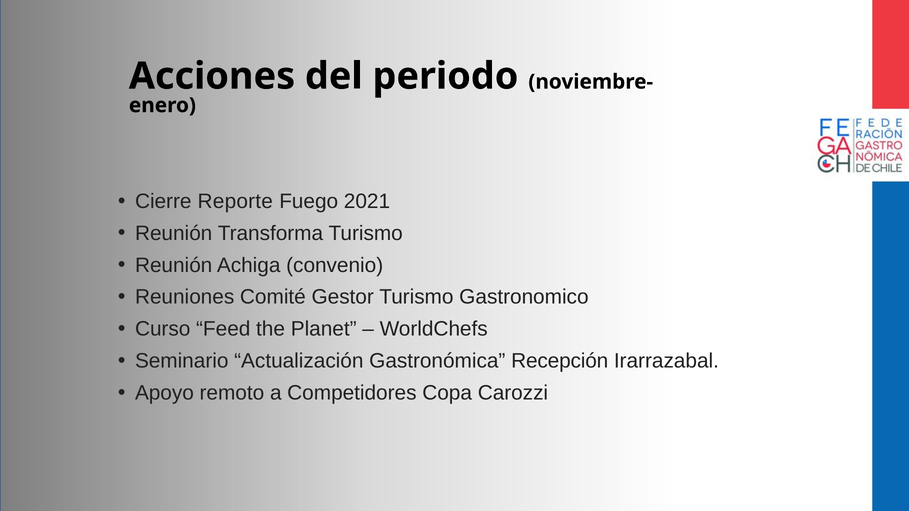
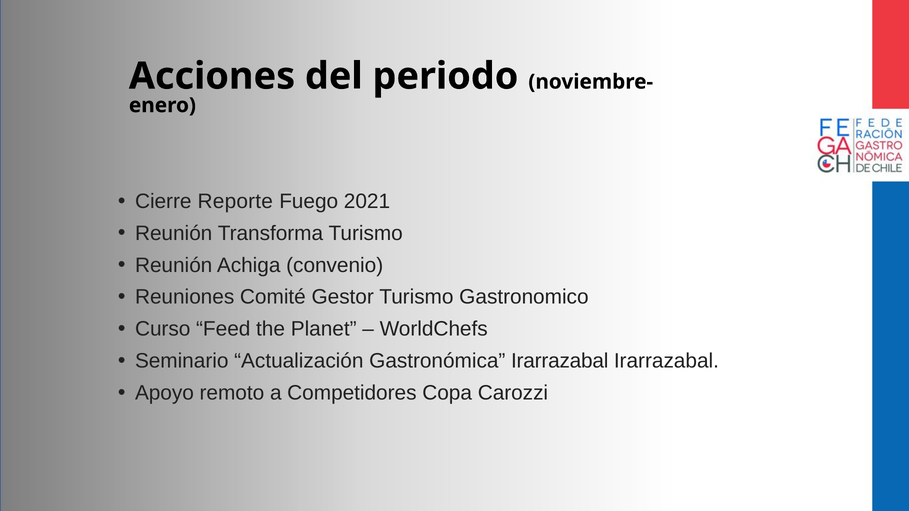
Gastronómica Recepción: Recepción -> Irarrazabal (560, 361)
